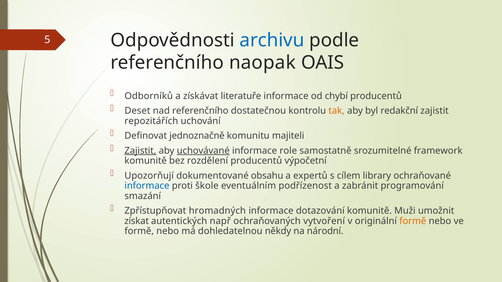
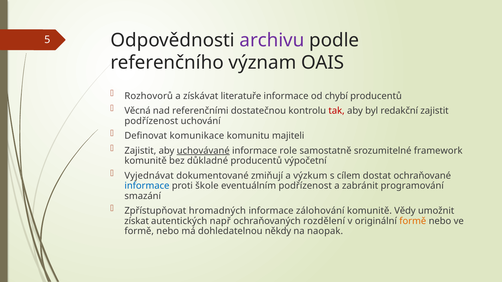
archivu colour: blue -> purple (272, 40)
naopak: naopak -> význam (262, 63)
Odborníků: Odborníků -> Rozhovorů (149, 96)
Deset: Deset -> Věcná (138, 111)
nad referenčního: referenčního -> referenčními (200, 111)
tak colour: orange -> red (337, 111)
repozitářích: repozitářích -> podřízenost (151, 121)
jednoznačně: jednoznačně -> komunikace (197, 136)
Zajistit underline: present -> none (140, 151)
rozdělení: rozdělení -> důkladné (208, 161)
Upozorňují: Upozorňují -> Vyjednávat (149, 176)
obsahu: obsahu -> zmiňují (267, 176)
expertů: expertů -> výzkum (310, 176)
library: library -> dostat (377, 176)
dotazování: dotazování -> zálohování (320, 211)
Muži: Muži -> Vědy (405, 211)
vytvoření: vytvoření -> rozdělení (324, 221)
národní: národní -> naopak (325, 231)
